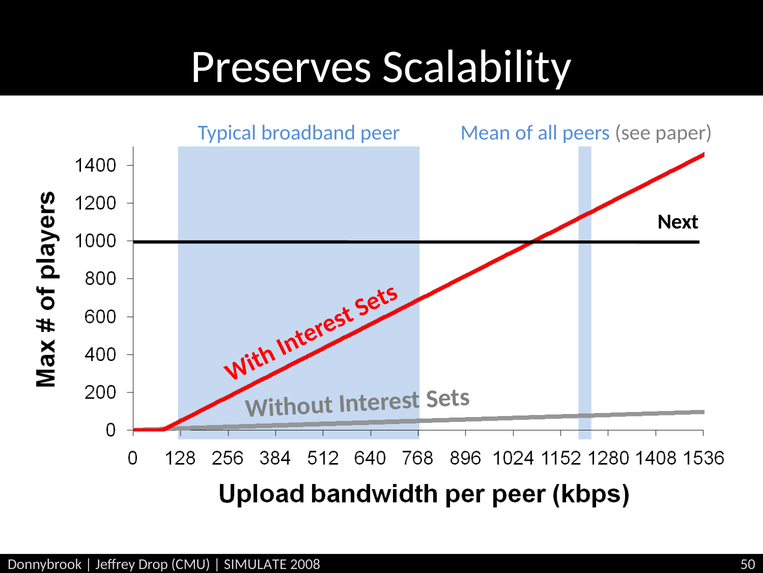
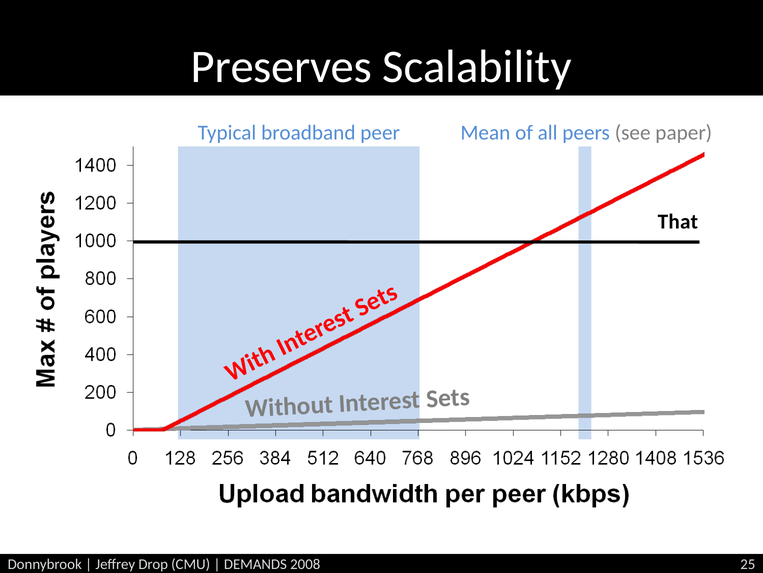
Next: Next -> That (678, 221)
SIMULATE: SIMULATE -> DEMANDS (255, 564)
50: 50 -> 25 (748, 564)
